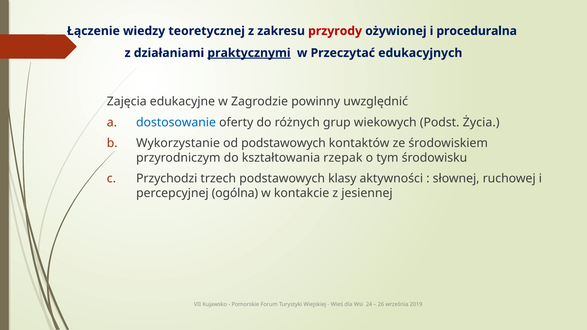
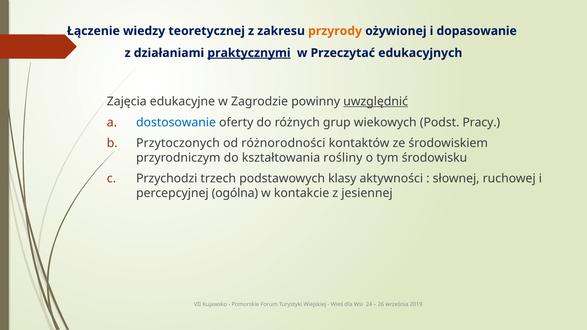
przyrody colour: red -> orange (335, 31)
proceduralna: proceduralna -> dopasowanie (477, 31)
uwzględnić underline: none -> present (376, 102)
Życia: Życia -> Pracy (481, 122)
Wykorzystanie: Wykorzystanie -> Przytoczonych (178, 143)
od podstawowych: podstawowych -> różnorodności (283, 143)
rzepak: rzepak -> rośliny (343, 158)
